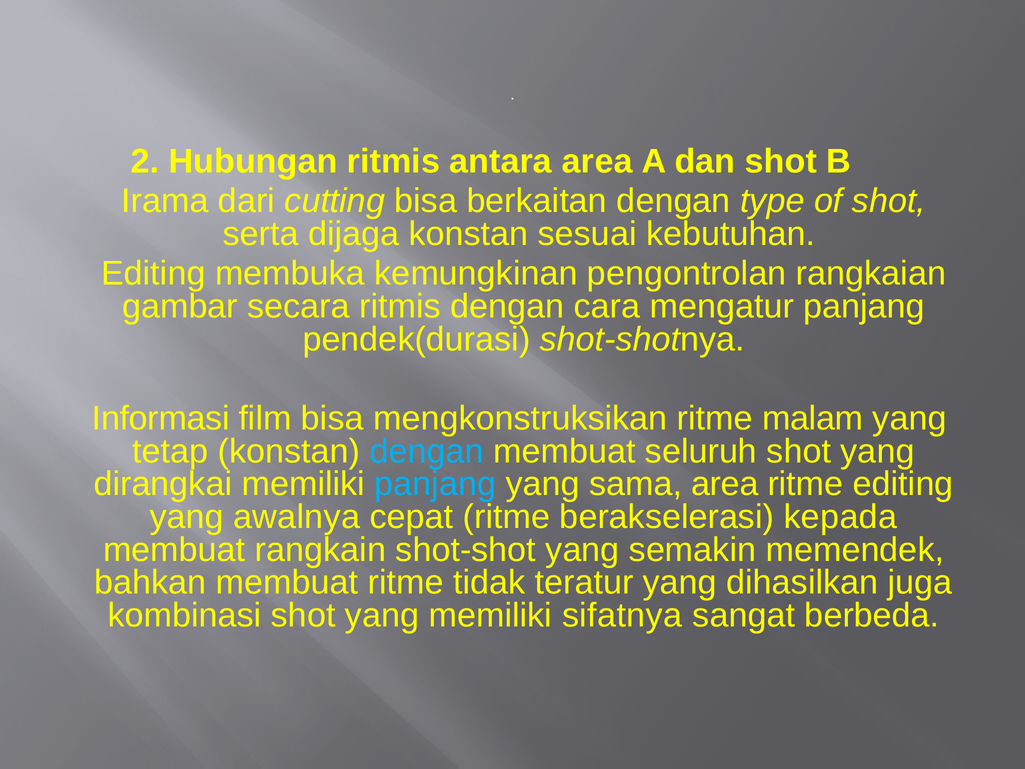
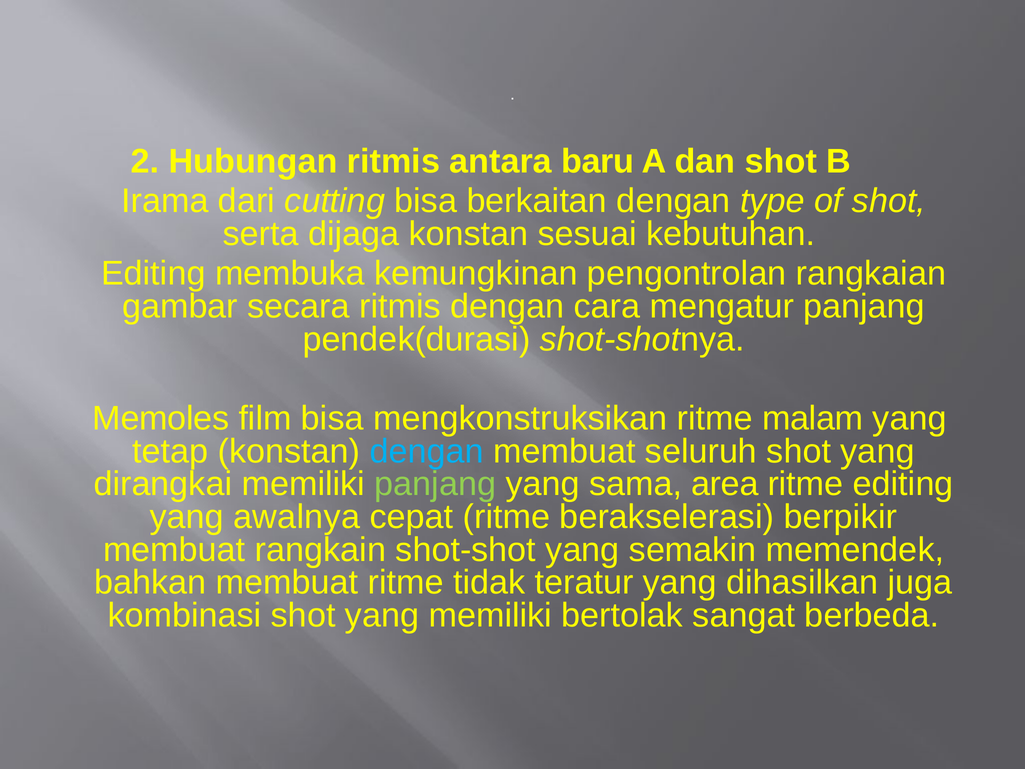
antara area: area -> baru (598, 161)
Informasi: Informasi -> Memoles (161, 418)
panjang colour: light blue -> light green (435, 484)
kepada: kepada -> berpikir (840, 517)
sifatnya: sifatnya -> bertolak (622, 615)
